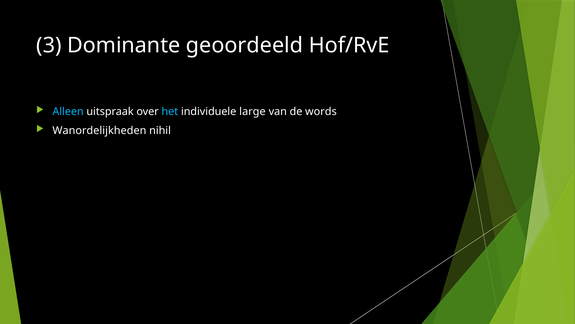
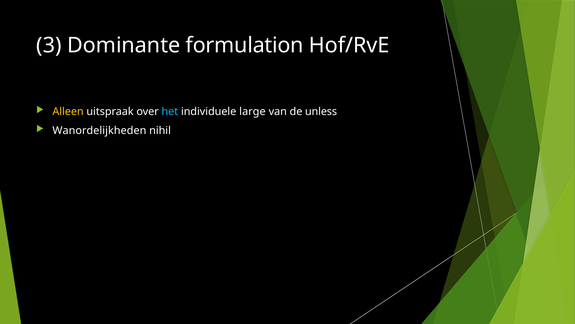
geoordeeld: geoordeeld -> formulation (245, 45)
Alleen colour: light blue -> yellow (68, 111)
words: words -> unless (321, 111)
